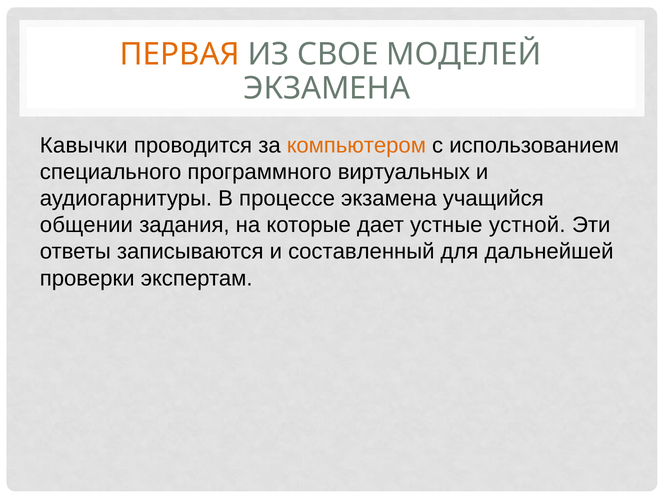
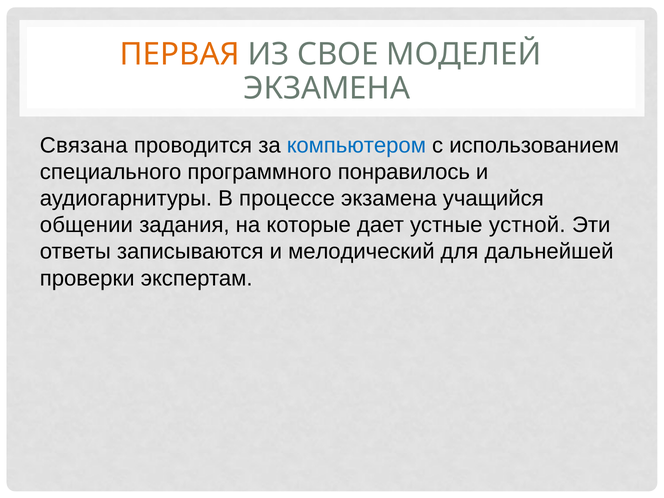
Кавычки: Кавычки -> Связана (84, 145)
компьютером colour: orange -> blue (356, 145)
виртуальных: виртуальных -> понравилось (404, 172)
составленный: составленный -> мелодический (361, 252)
